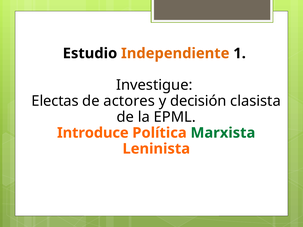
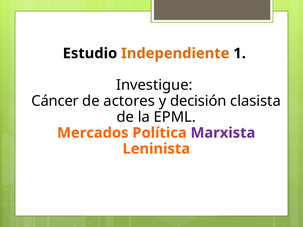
Electas: Electas -> Cáncer (55, 101)
Introduce: Introduce -> Mercados (93, 133)
Marxista colour: green -> purple (223, 133)
